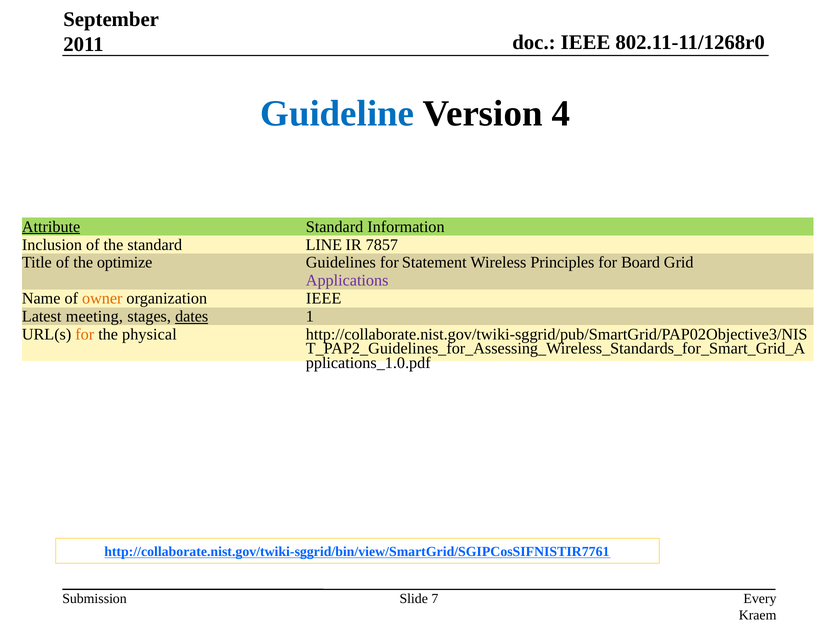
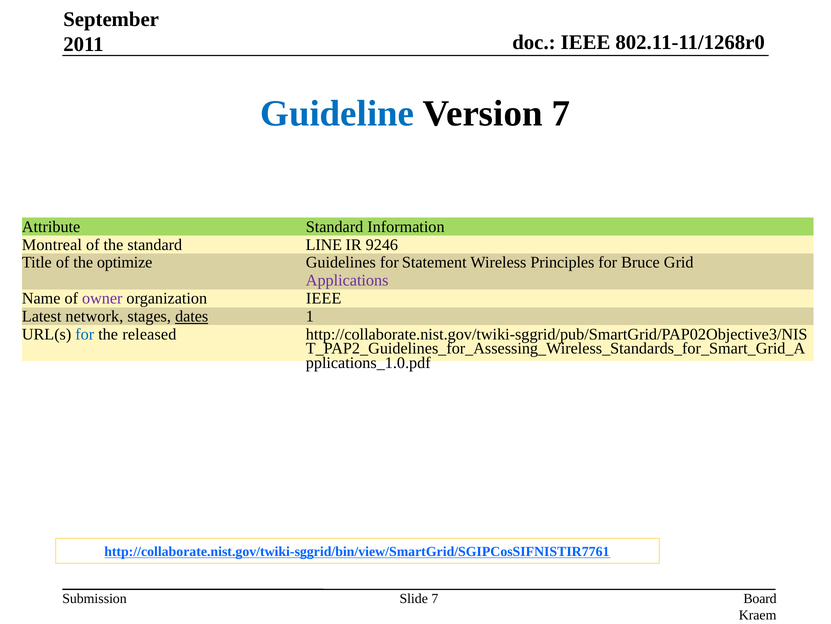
Version 4: 4 -> 7 (561, 113)
Attribute underline: present -> none (51, 226)
Inclusion: Inclusion -> Montreal (52, 244)
7857: 7857 -> 9246 (382, 244)
Board: Board -> Bruce (640, 262)
owner colour: orange -> purple (102, 298)
meeting: meeting -> network (94, 316)
for colour: orange -> blue (85, 334)
physical: physical -> released (149, 334)
Every: Every -> Board (760, 598)
